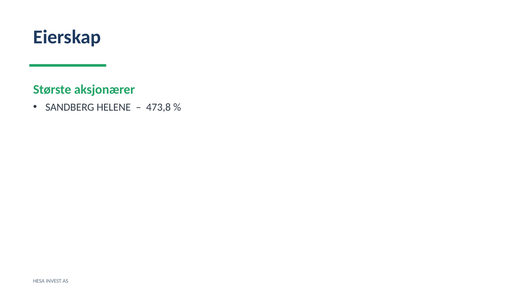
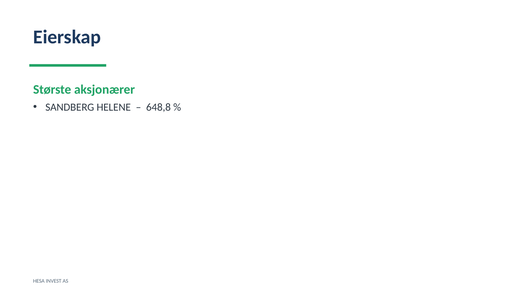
473,8: 473,8 -> 648,8 (158, 107)
